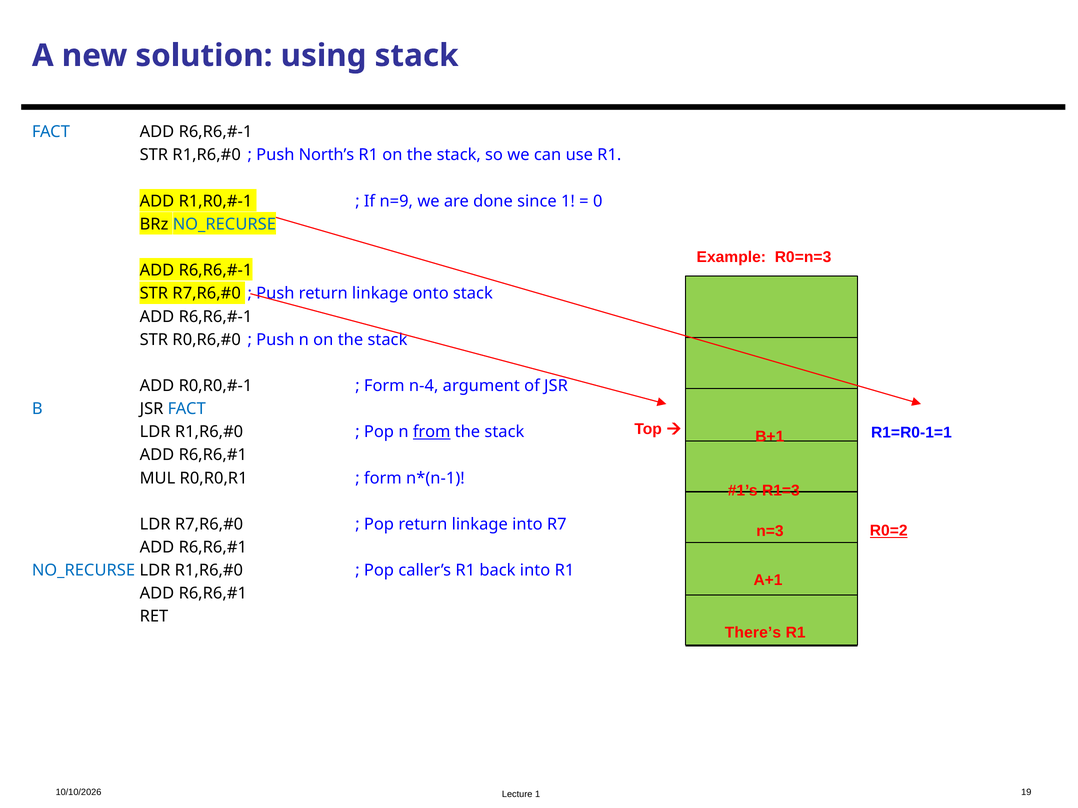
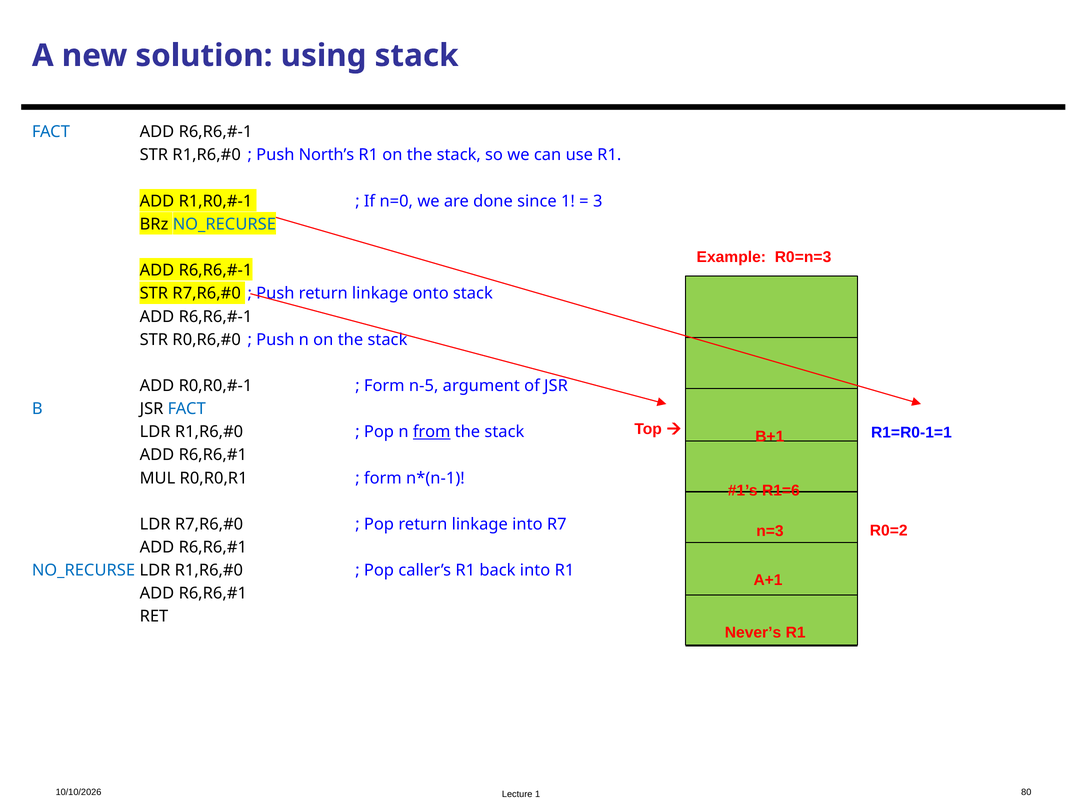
n=9: n=9 -> n=0 (396, 201)
0: 0 -> 3 (598, 201)
n-4: n-4 -> n-5 (424, 386)
R1=3: R1=3 -> R1=6 (781, 491)
R0=2 underline: present -> none (889, 531)
There’s: There’s -> Never’s (753, 633)
19: 19 -> 80 (1026, 793)
